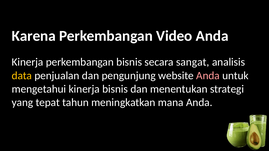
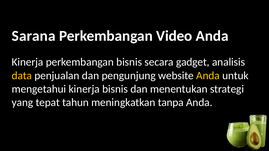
Karena: Karena -> Sarana (34, 36)
sangat: sangat -> gadget (193, 62)
Anda colour: pink -> yellow (208, 76)
mana: mana -> tanpa (171, 103)
